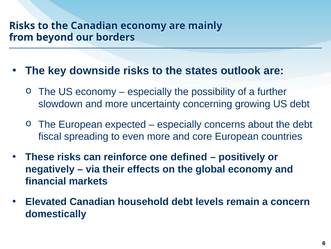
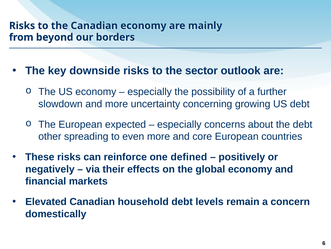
states: states -> sector (201, 71)
fiscal: fiscal -> other (50, 136)
